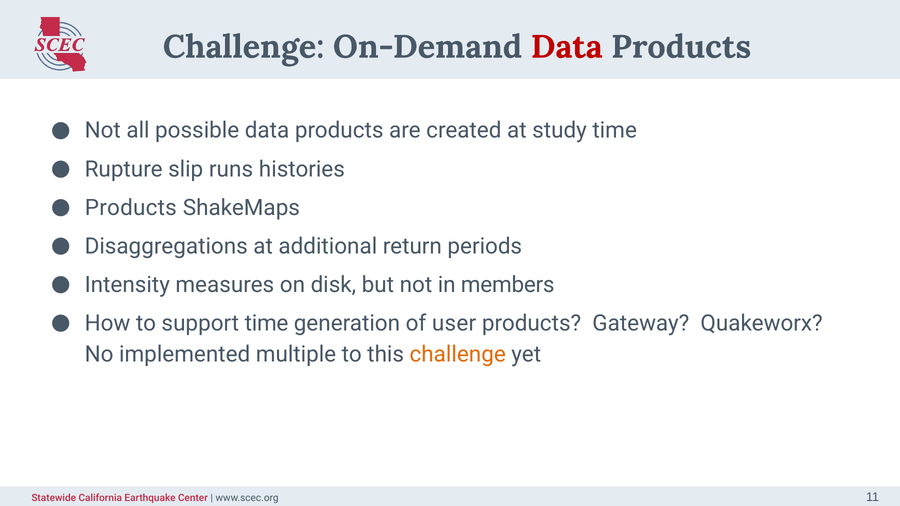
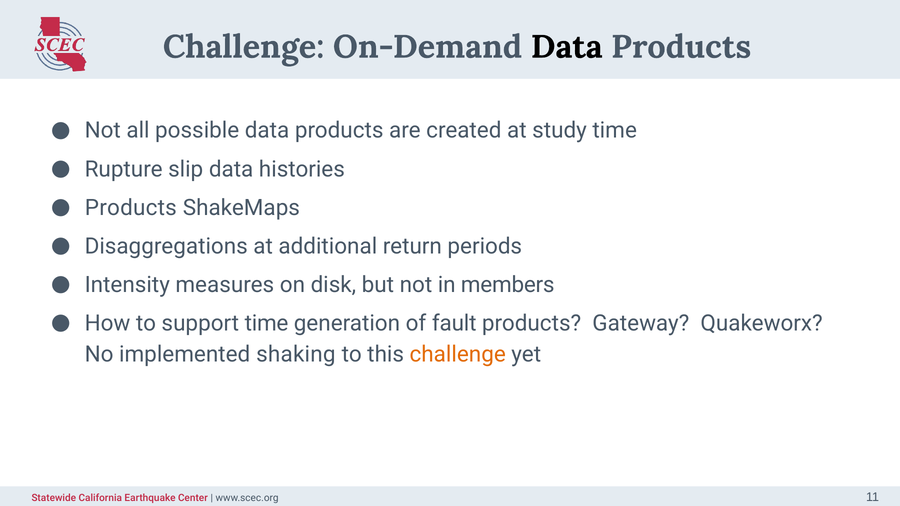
Data colour: red -> black (567, 47)
slip runs: runs -> data (231, 169)
user: user -> fault (454, 323)
multiple: multiple -> shaking (296, 354)
